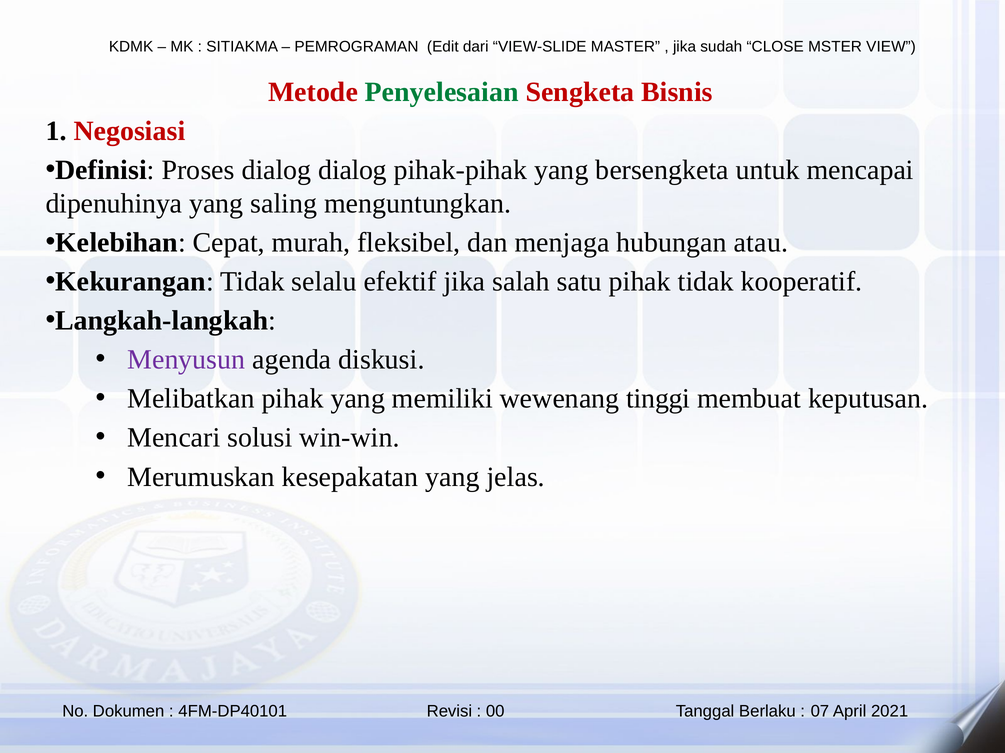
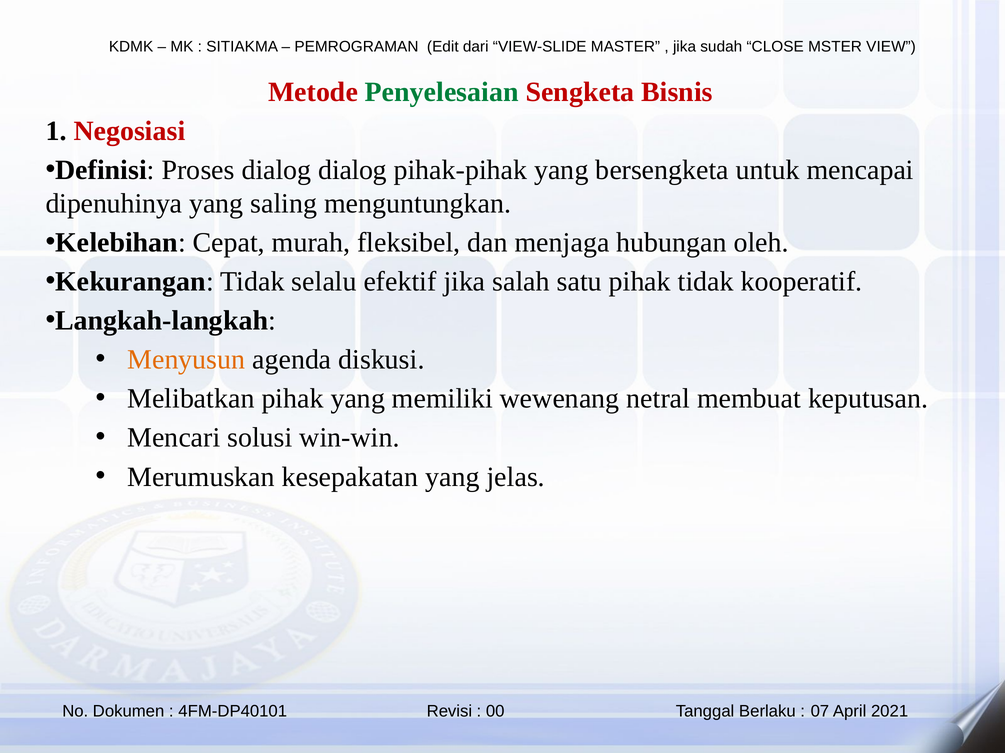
atau: atau -> oleh (761, 243)
Menyusun colour: purple -> orange (186, 360)
tinggi: tinggi -> netral (658, 399)
